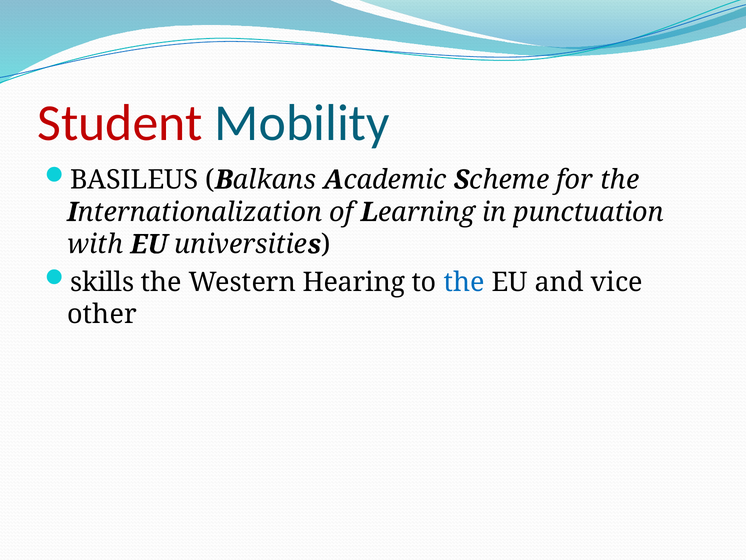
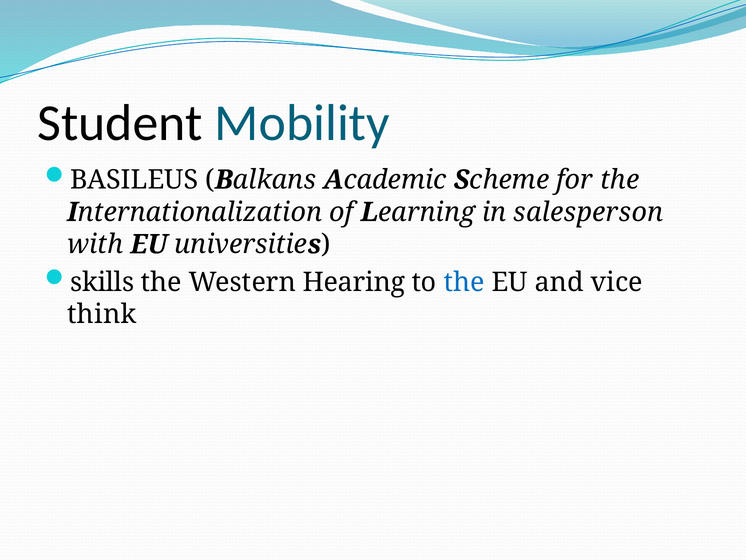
Student colour: red -> black (120, 123)
punctuation: punctuation -> salesperson (588, 212)
other: other -> think (102, 314)
